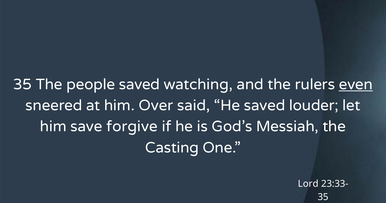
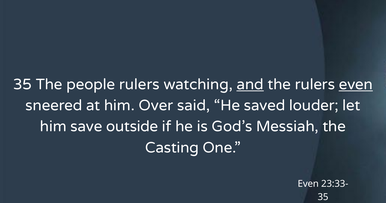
people saved: saved -> rulers (139, 84)
and underline: none -> present (250, 84)
forgive: forgive -> outside (132, 126)
Lord: Lord -> Even (308, 183)
